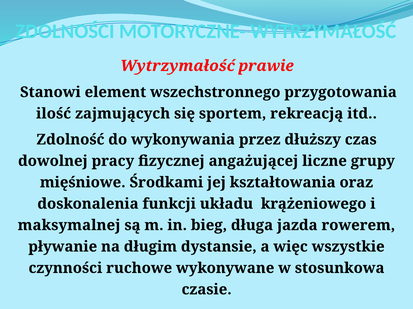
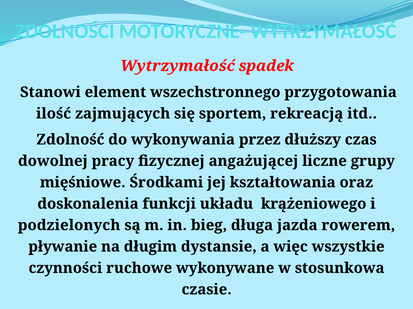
prawie: prawie -> spadek (266, 66)
maksymalnej: maksymalnej -> podzielonych (69, 226)
